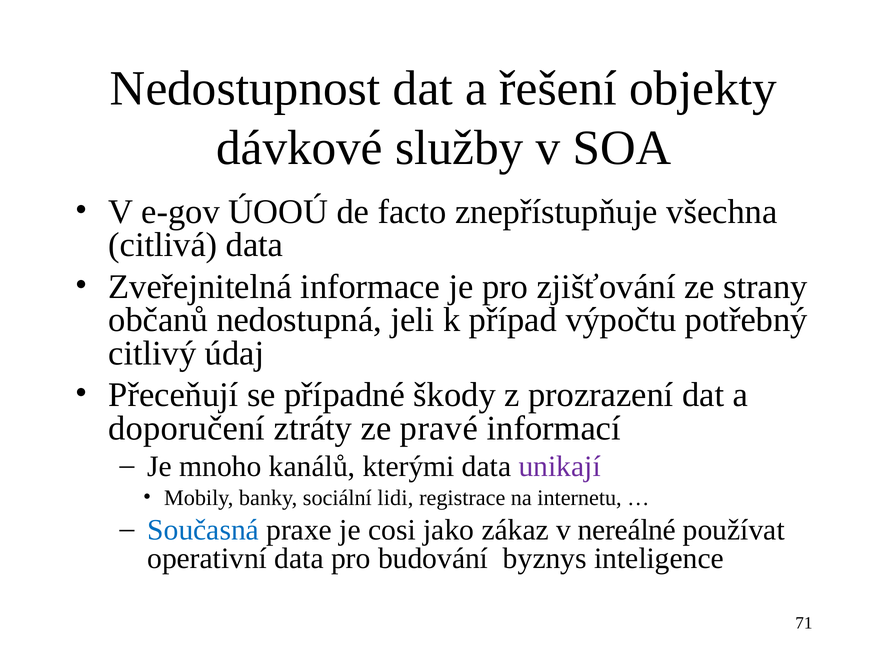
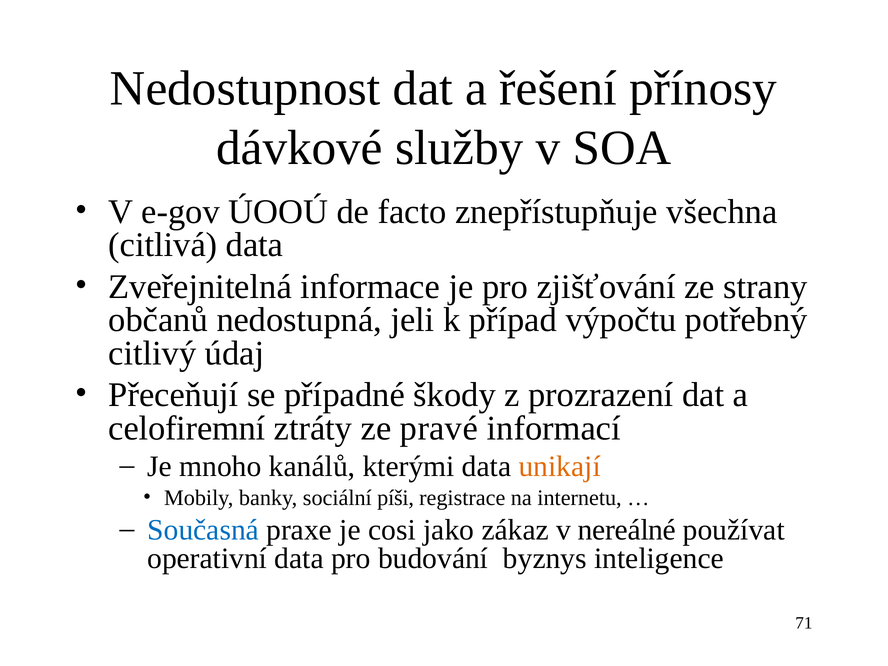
objekty: objekty -> přínosy (703, 89)
doporučení: doporučení -> celofiremní (187, 428)
unikají colour: purple -> orange (560, 467)
lidi: lidi -> píši (396, 498)
